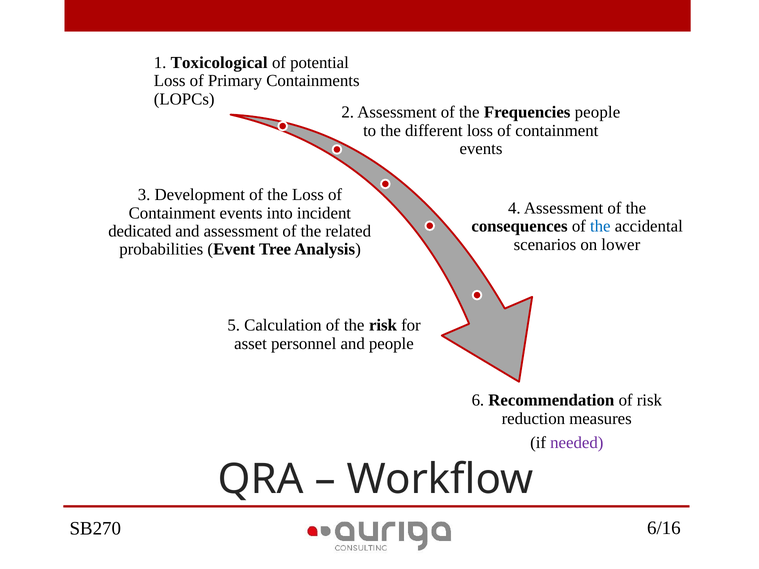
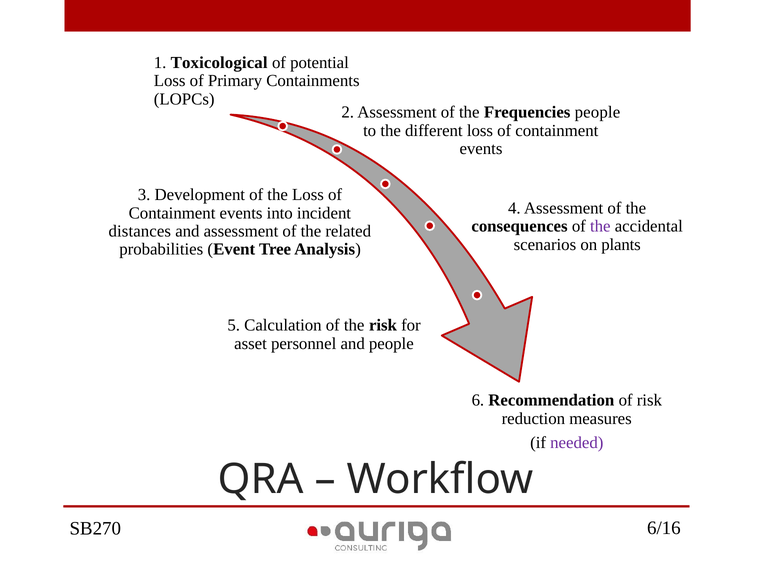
the colour: blue -> purple (600, 226)
dedicated: dedicated -> distances (140, 231)
lower: lower -> plants (621, 245)
